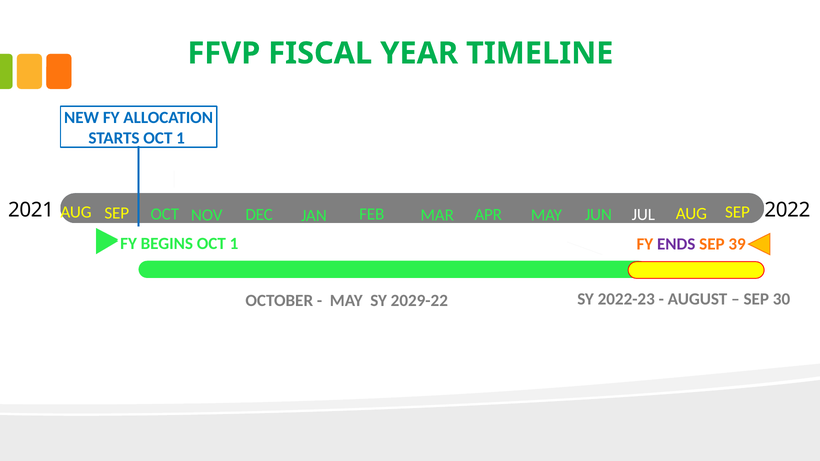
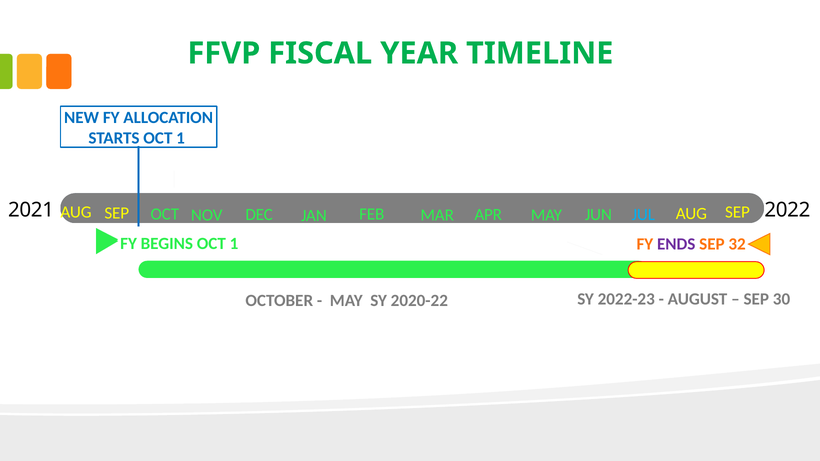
JUL colour: white -> light blue (643, 215)
39: 39 -> 32 (737, 244)
2029-22: 2029-22 -> 2020-22 (419, 301)
